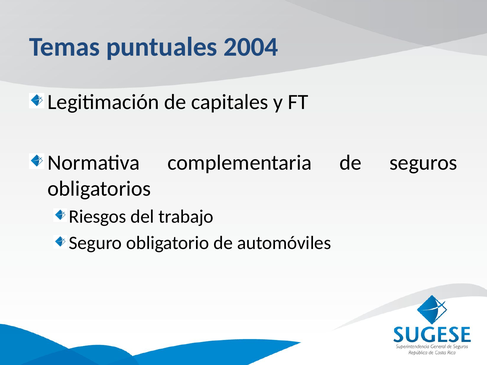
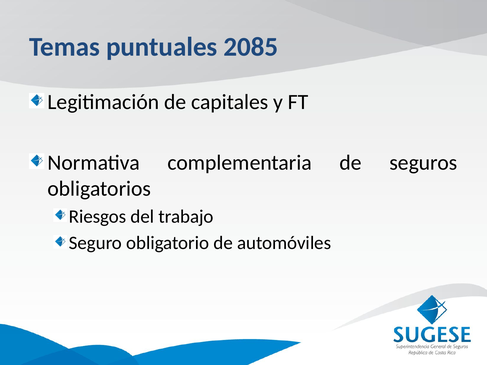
2004: 2004 -> 2085 (251, 47)
